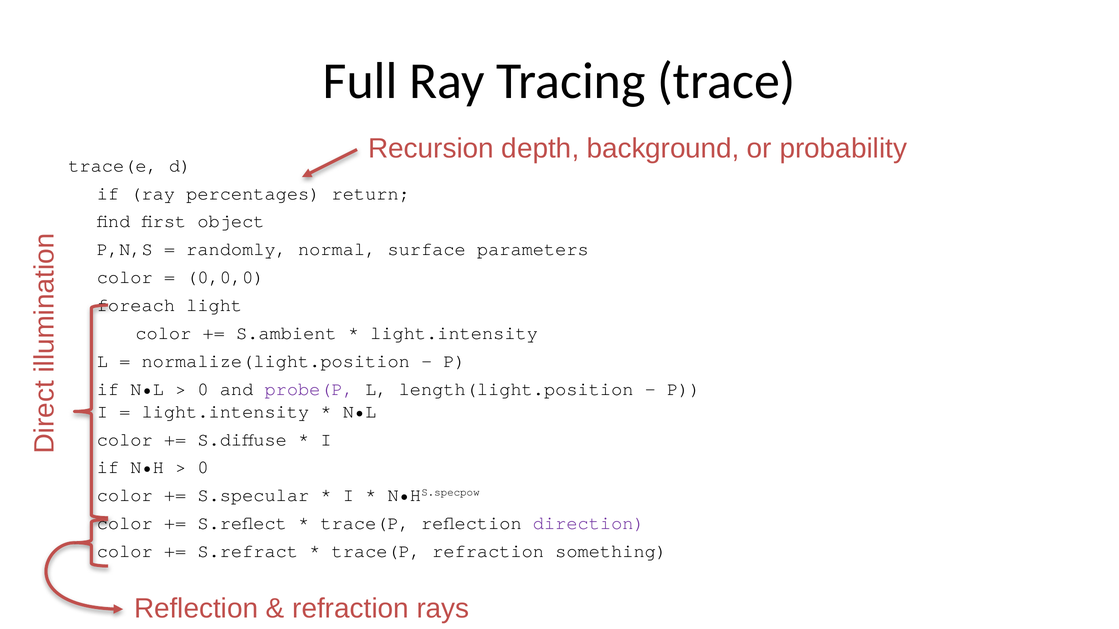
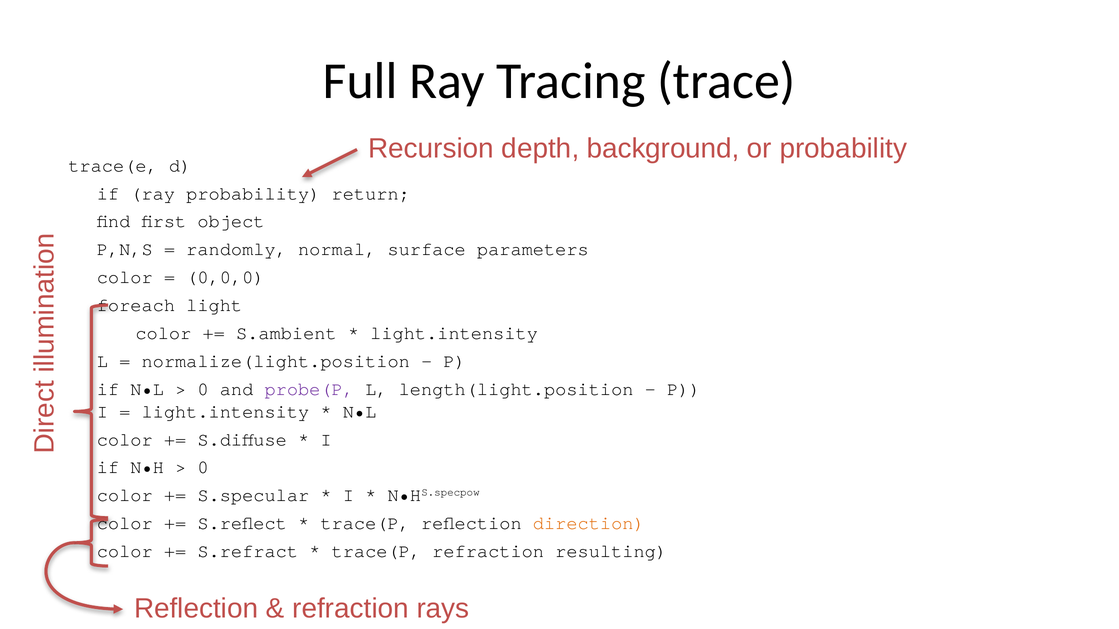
ray percentages: percentages -> probability (253, 194)
direction colour: purple -> orange (589, 524)
something: something -> resulting (611, 552)
